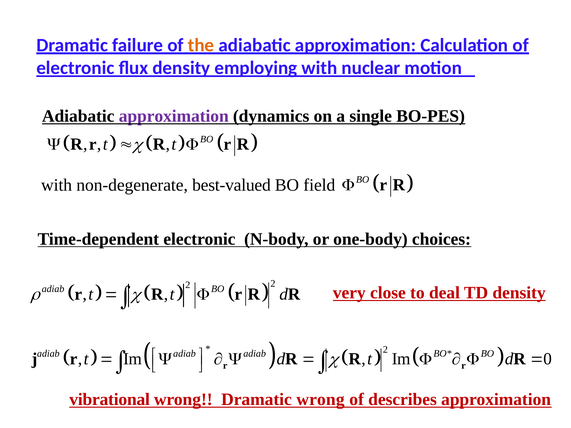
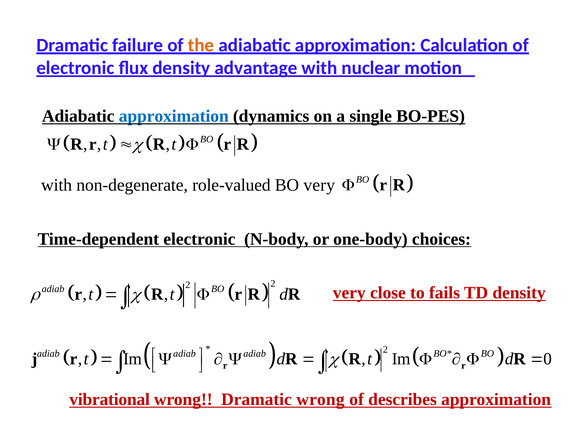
employing: employing -> advantage (256, 68)
approximation colour: purple -> blue (174, 116)
best-valued: best-valued -> role-valued (231, 185)
BO field: field -> very (319, 185)
deal: deal -> fails (444, 293)
